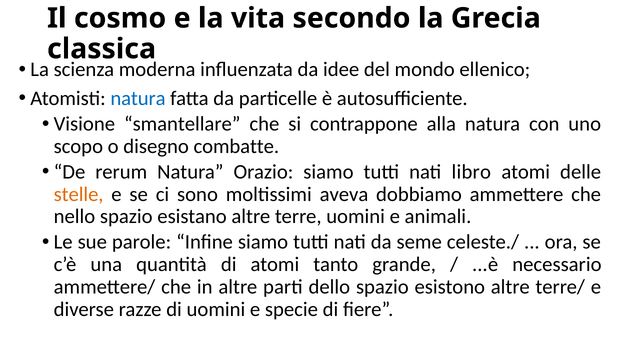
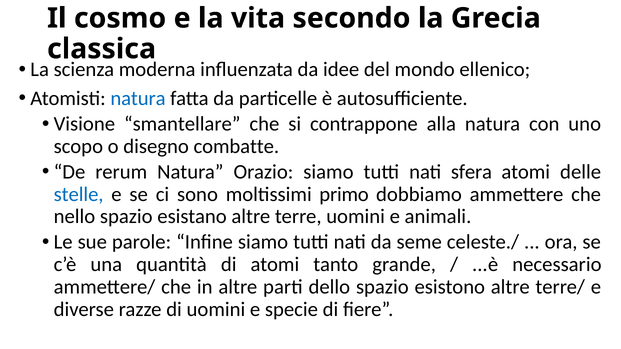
libro: libro -> sfera (471, 172)
stelle colour: orange -> blue (79, 194)
aveva: aveva -> primo (344, 194)
